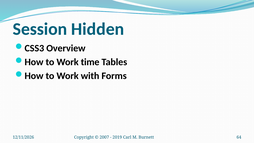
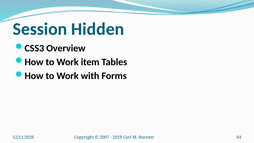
time: time -> item (90, 62)
